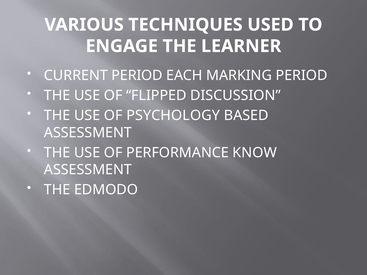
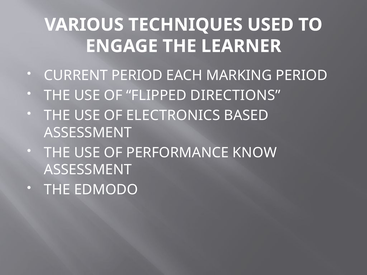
DISCUSSION: DISCUSSION -> DIRECTIONS (235, 96)
PSYCHOLOGY: PSYCHOLOGY -> ELECTRONICS (173, 116)
